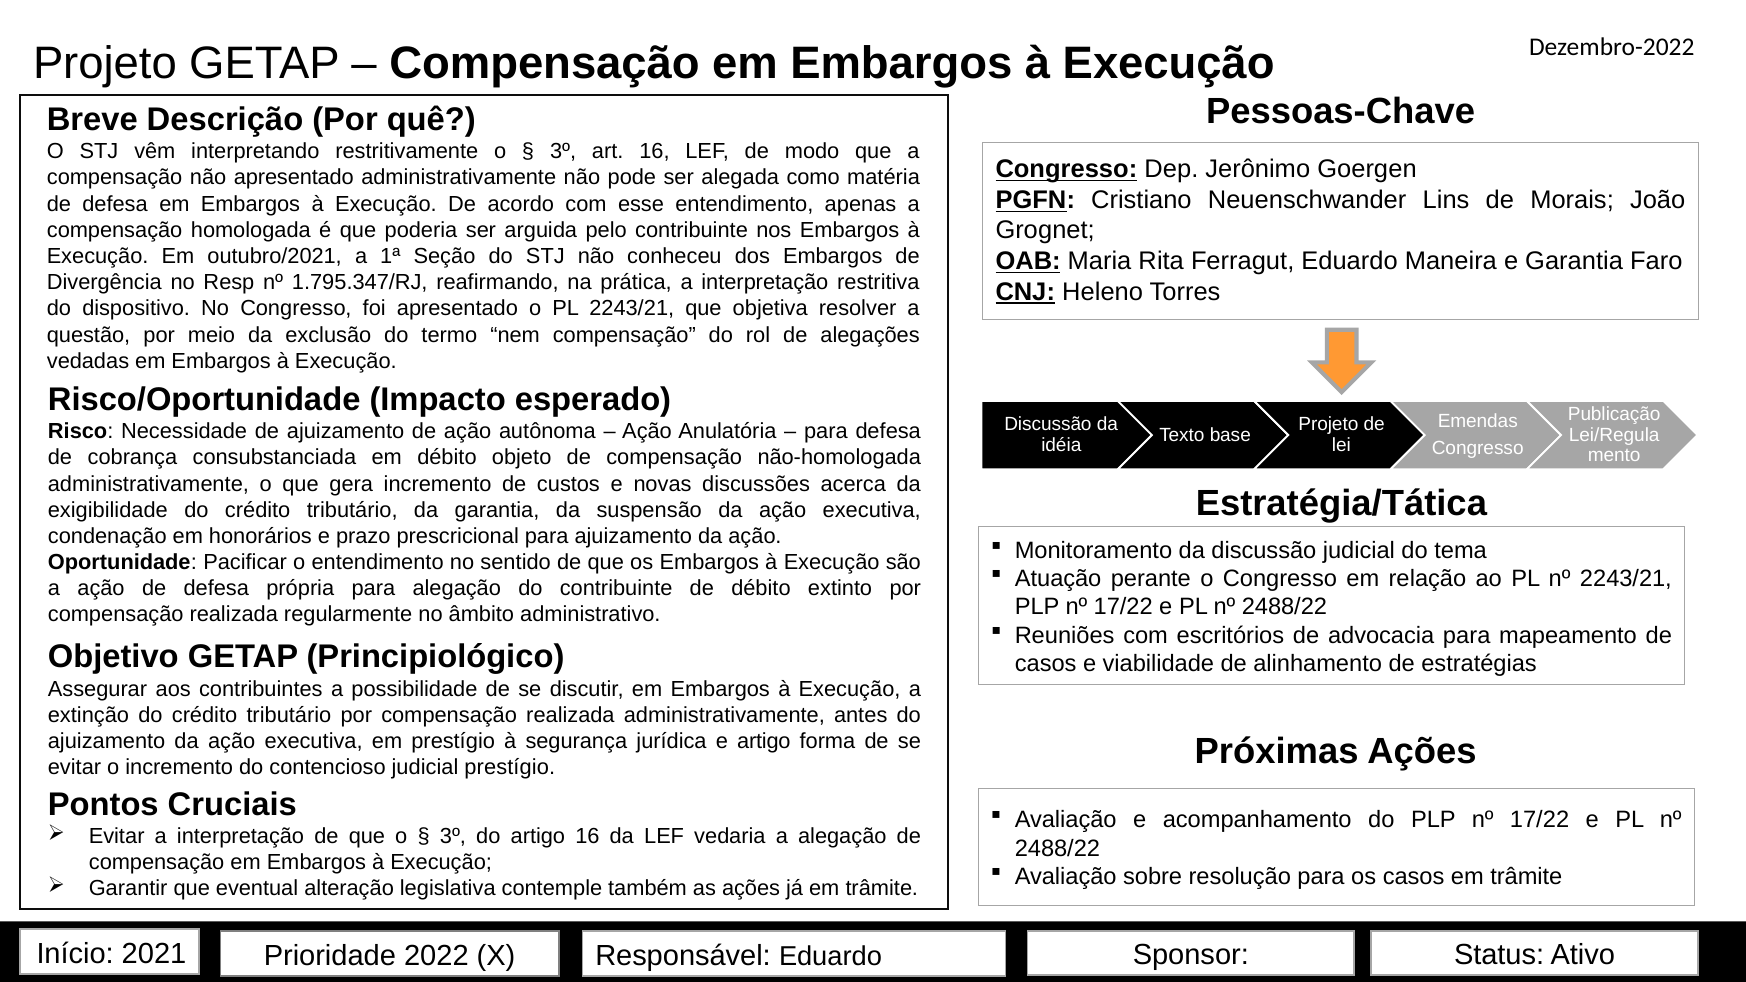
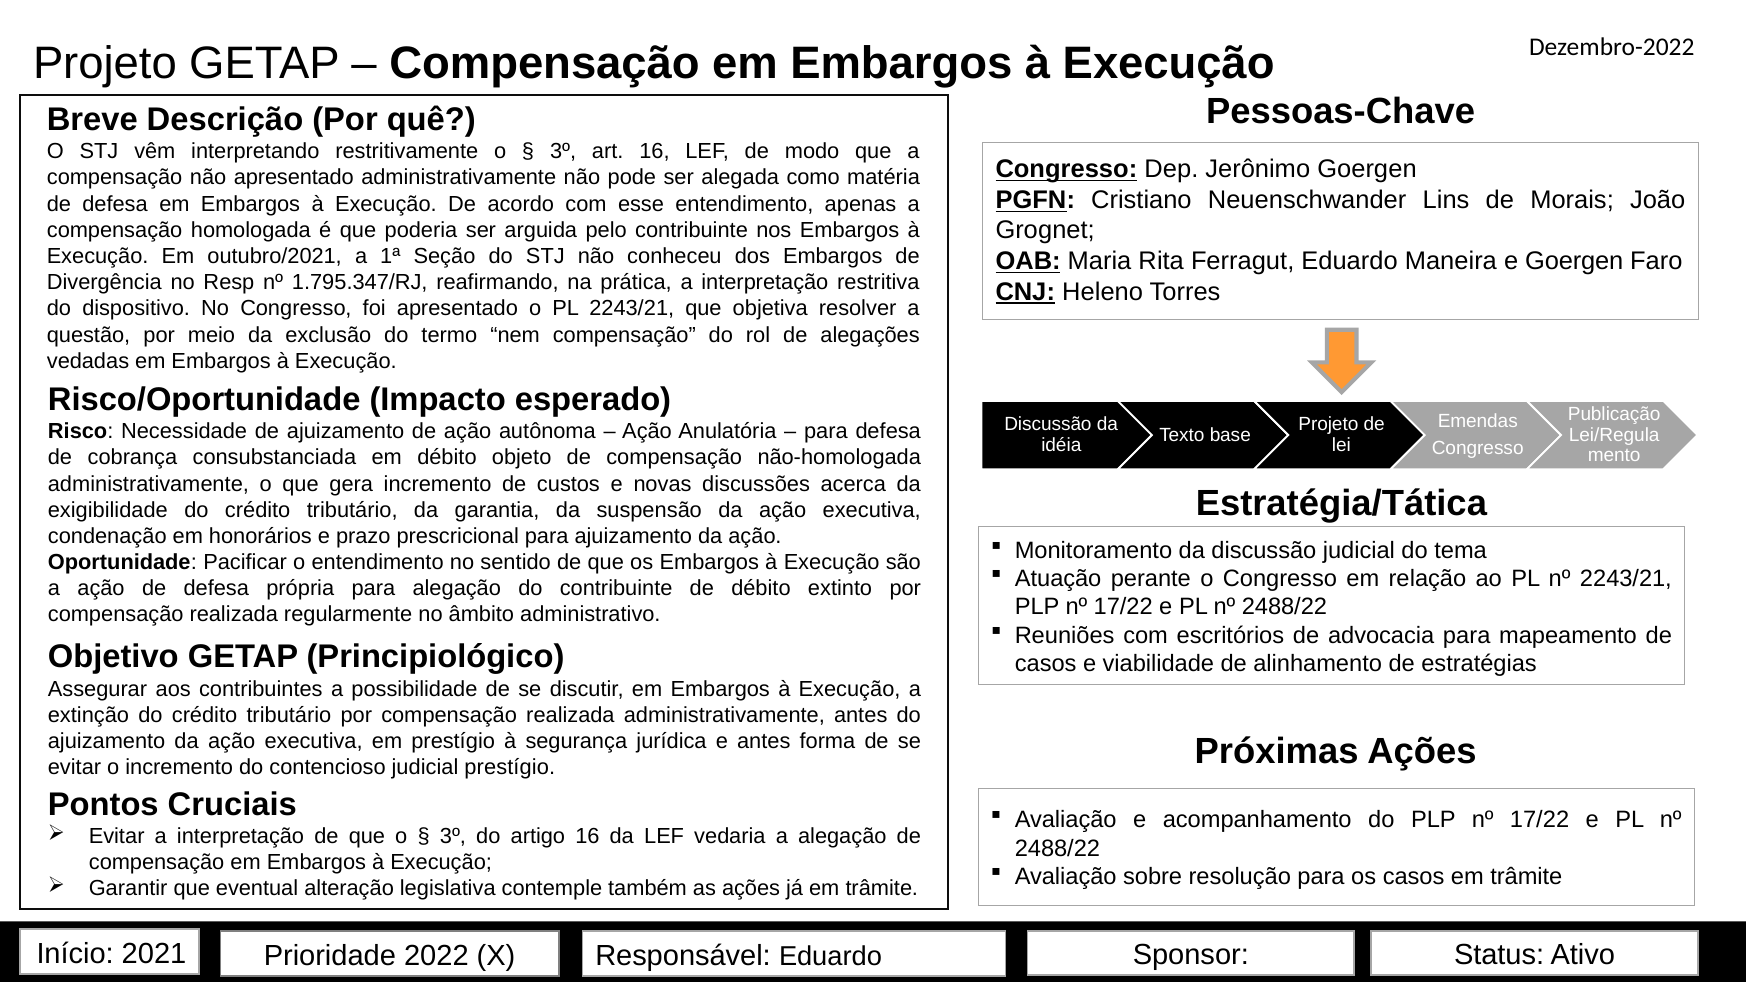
e Garantia: Garantia -> Goergen (1574, 261)
e artigo: artigo -> antes (764, 741)
